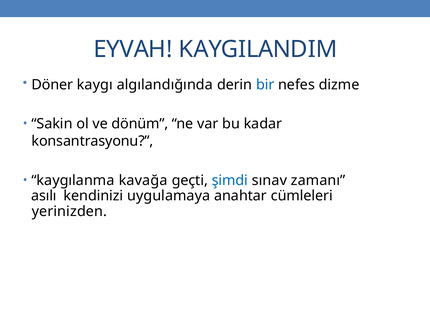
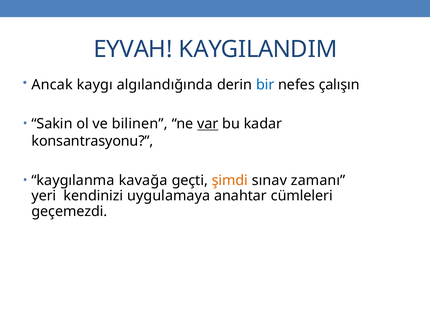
Döner: Döner -> Ancak (52, 85)
dizme: dizme -> çalışın (339, 85)
dönüm: dönüm -> bilinen (140, 124)
var underline: none -> present (208, 124)
şimdi colour: blue -> orange (230, 181)
asılı: asılı -> yeri (44, 196)
yerinizden: yerinizden -> geçemezdi (69, 212)
